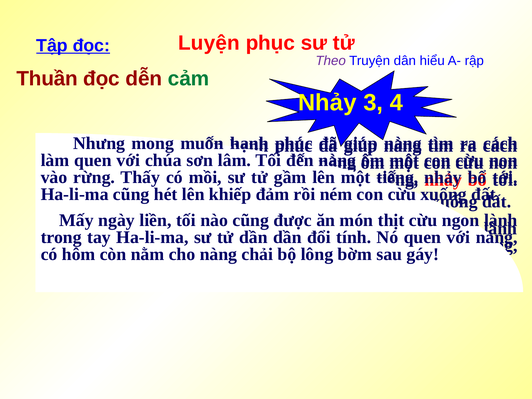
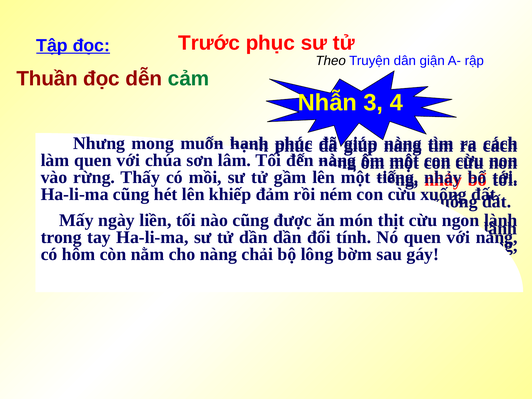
Luyện: Luyện -> Trước (209, 43)
Theo colour: purple -> black (331, 61)
hiểu: hiểu -> giận (432, 61)
Nhảy: Nhảy -> Nhẫn (327, 103)
